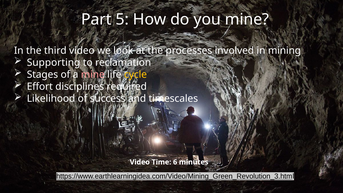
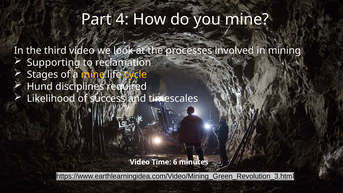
5: 5 -> 4 (122, 20)
mine colour: pink -> yellow (93, 75)
Effort: Effort -> Hund (40, 87)
